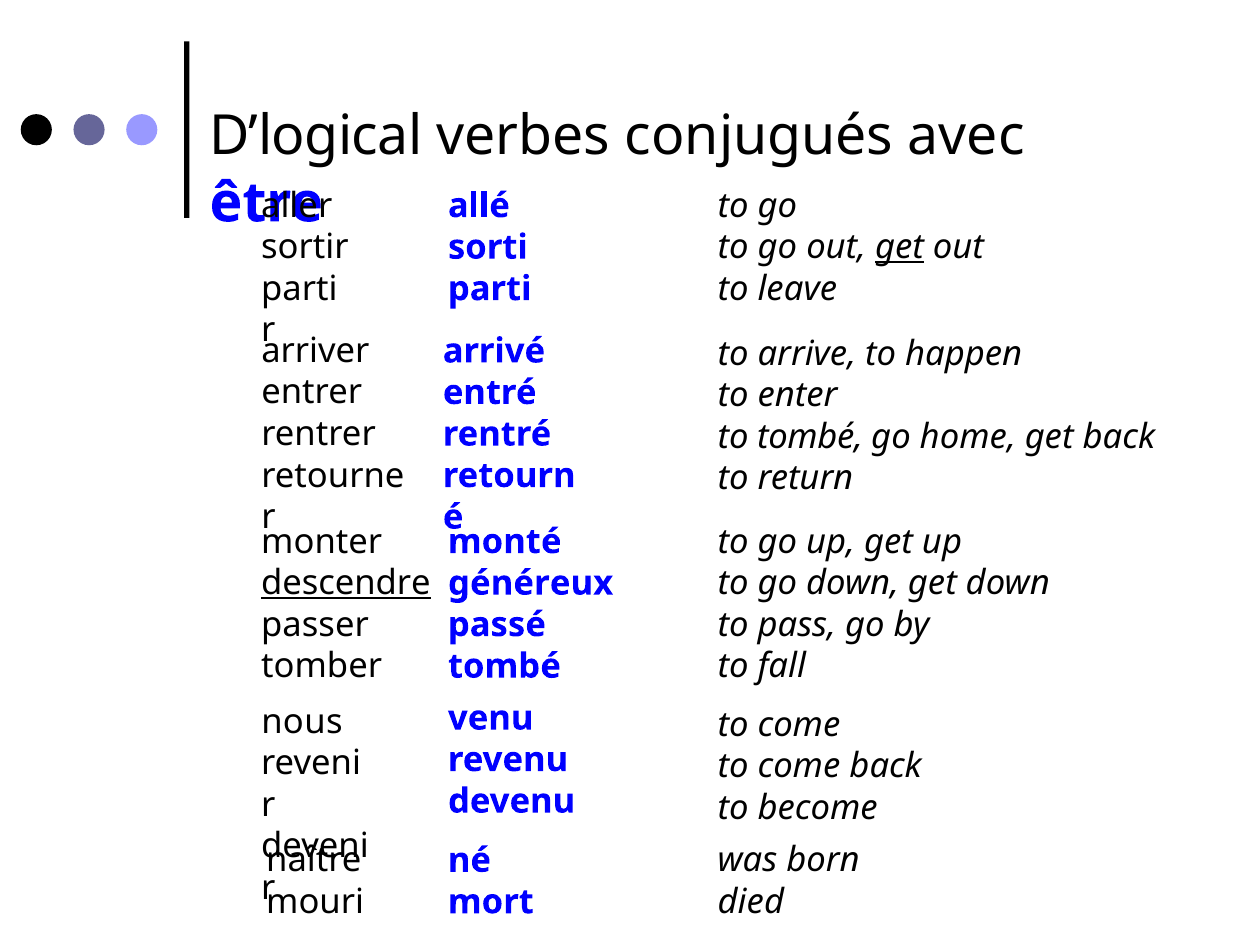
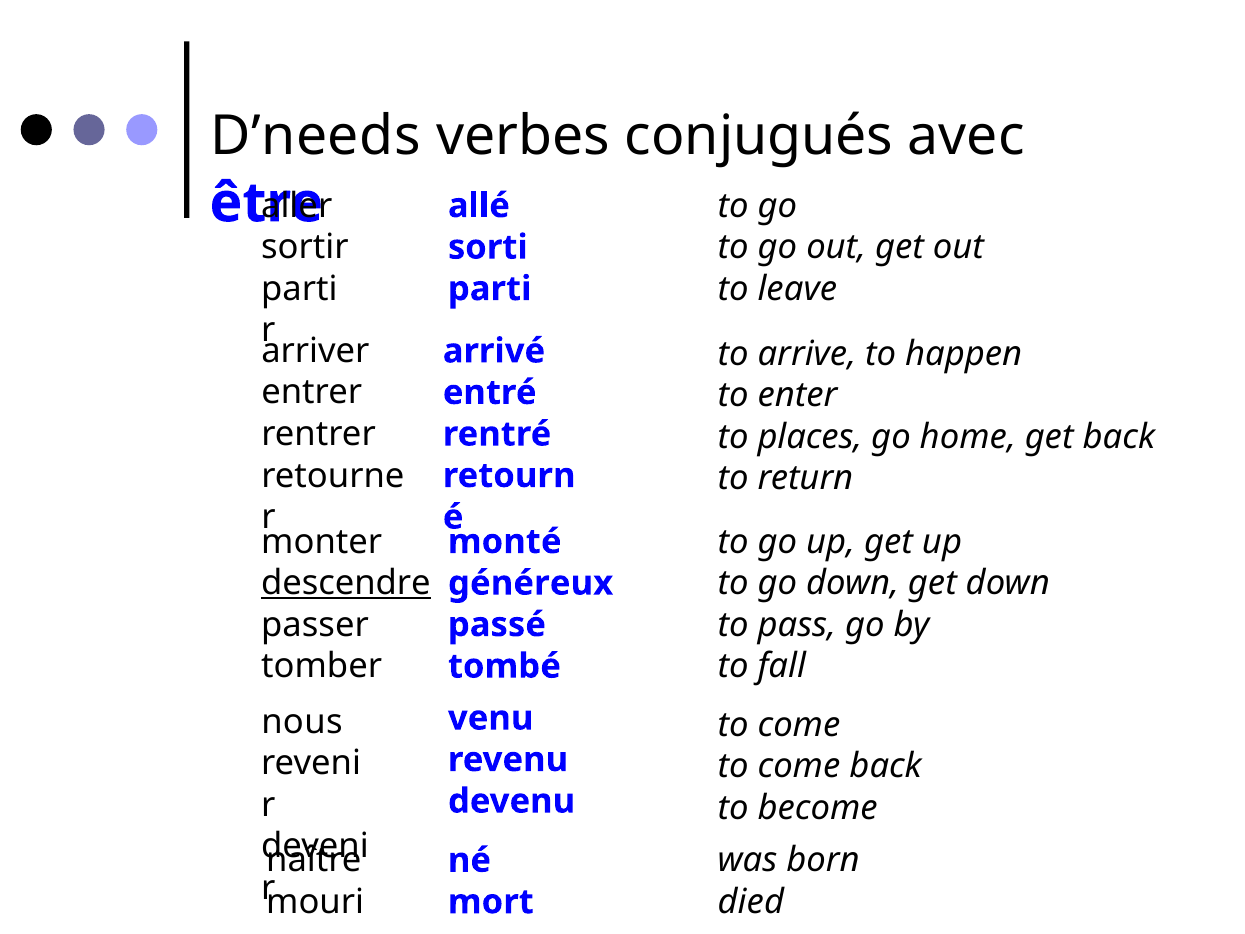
D’logical: D’logical -> D’needs (315, 137)
get underline: present -> none (899, 247)
to tombé: tombé -> places (810, 437)
